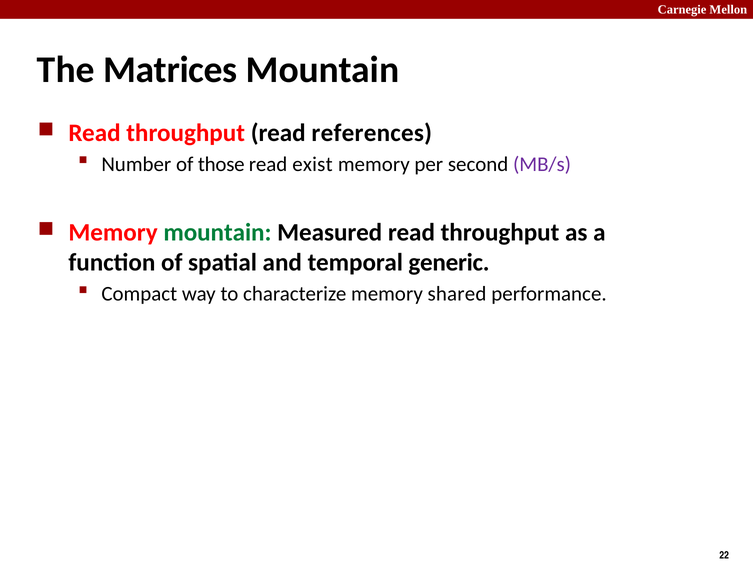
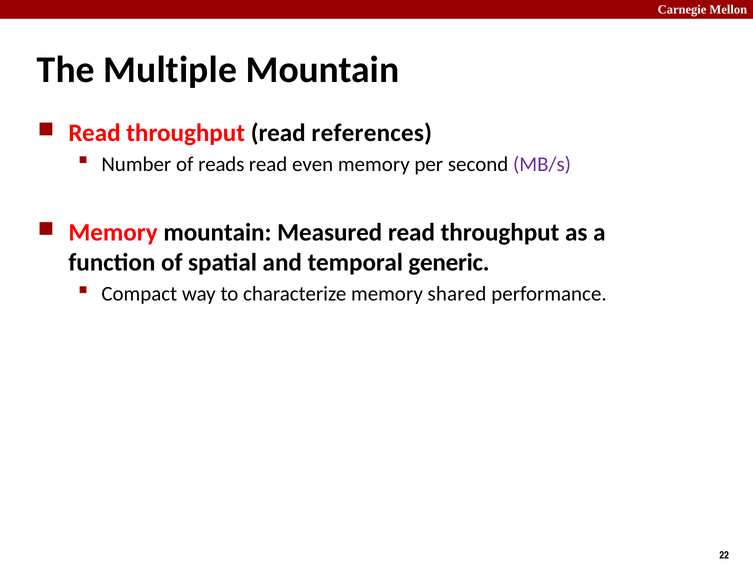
Matrices: Matrices -> Multiple (170, 70)
those: those -> reads (221, 164)
exist: exist -> even (313, 164)
mountain colour: green -> black (217, 232)
